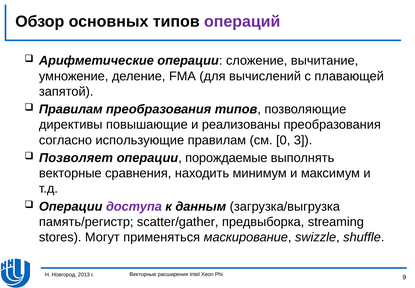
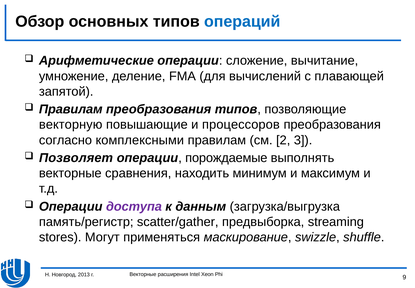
операций colour: purple -> blue (242, 22)
директивы: директивы -> векторную (71, 124)
реализованы: реализованы -> процессоров (241, 124)
использующие: использующие -> комплексными (140, 140)
0: 0 -> 2 (283, 140)
